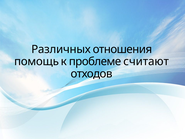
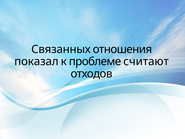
Различных: Различных -> Связанных (61, 49)
помощь: помощь -> показал (36, 61)
